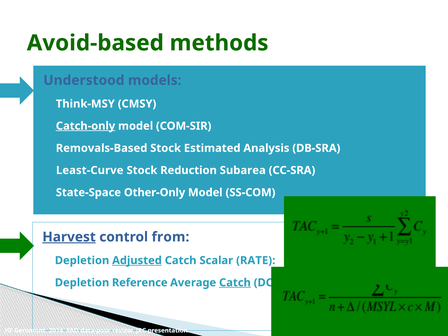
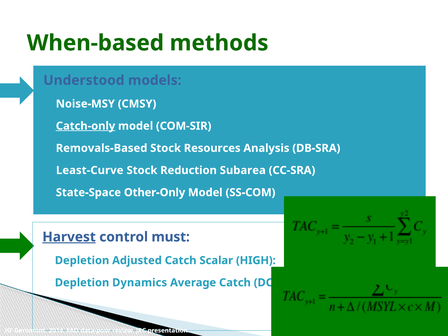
Avoid-based: Avoid-based -> When-based (95, 43)
Think-MSY: Think-MSY -> Noise-MSY (85, 104)
Estimated: Estimated -> Resources (212, 148)
from: from -> must (171, 237)
Adjusted underline: present -> none (137, 260)
RATE: RATE -> HIGH (256, 260)
Reference: Reference -> Dynamics (140, 283)
Catch underline: present -> none (235, 283)
